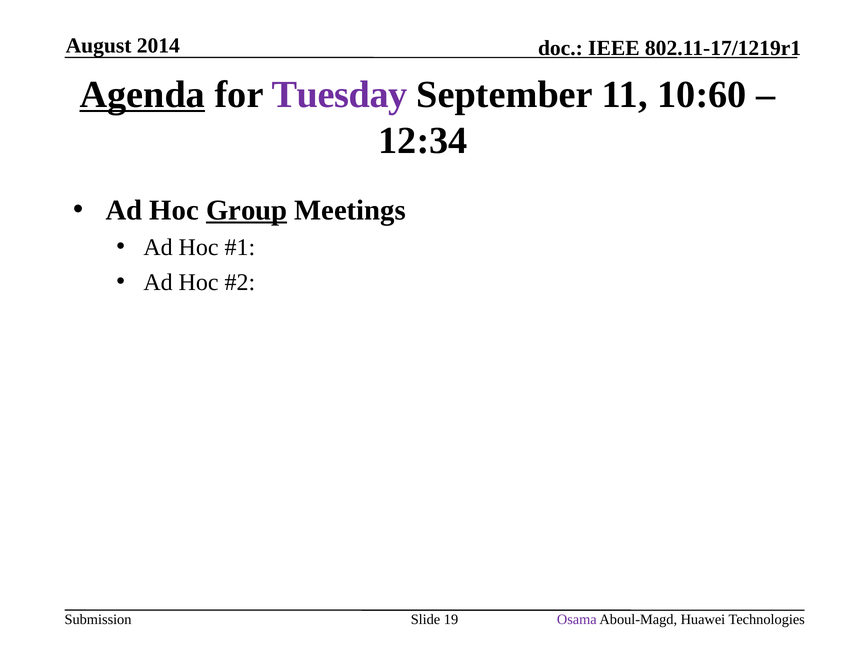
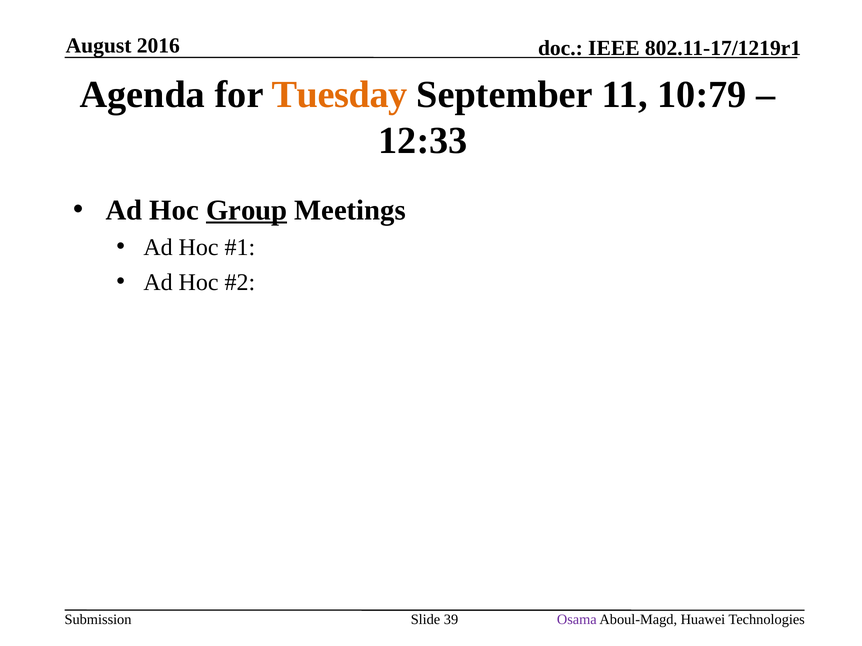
2014: 2014 -> 2016 (158, 46)
Agenda underline: present -> none (142, 95)
Tuesday colour: purple -> orange (340, 95)
10:60: 10:60 -> 10:79 (702, 95)
12:34: 12:34 -> 12:33 (423, 141)
19: 19 -> 39 (451, 620)
